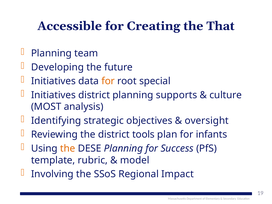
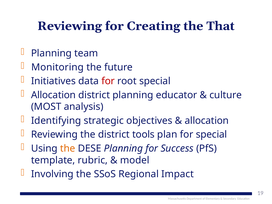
Accessible: Accessible -> Reviewing (70, 26)
Developing: Developing -> Monitoring (57, 67)
for colour: orange -> red (108, 81)
Initiatives: Initiatives -> Allocation (53, 95)
supports: supports -> educator (177, 95)
oversight: oversight -> allocation (207, 121)
for infants: infants -> special (211, 135)
